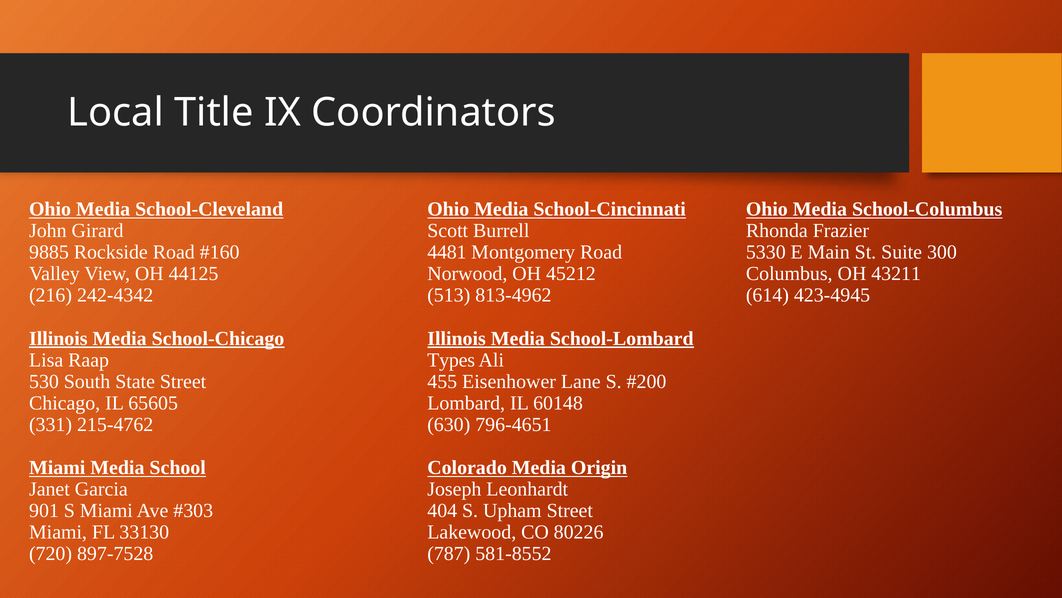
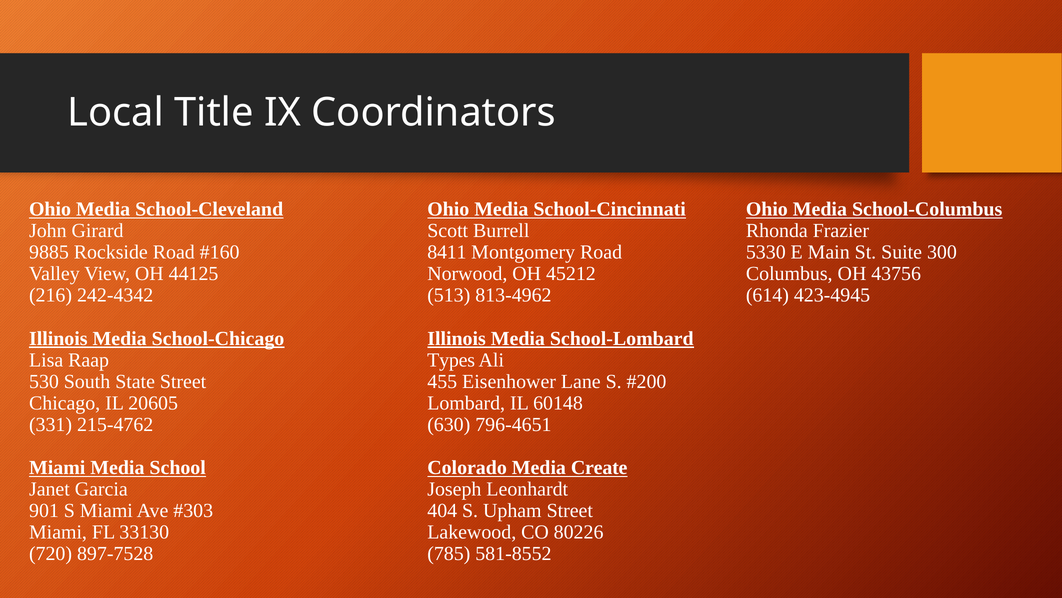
4481: 4481 -> 8411 (447, 252)
43211: 43211 -> 43756 (896, 274)
65605: 65605 -> 20605 (153, 403)
Origin: Origin -> Create (599, 467)
787: 787 -> 785 (449, 553)
